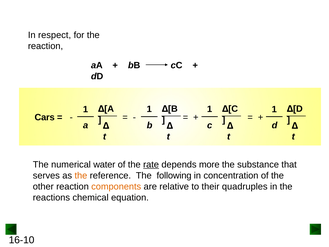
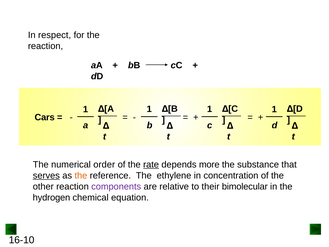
water: water -> order (104, 164)
serves underline: none -> present (46, 175)
following: following -> ethylene (174, 175)
components colour: orange -> purple (116, 186)
quadruples: quadruples -> bimolecular (245, 186)
reactions: reactions -> hydrogen (51, 197)
